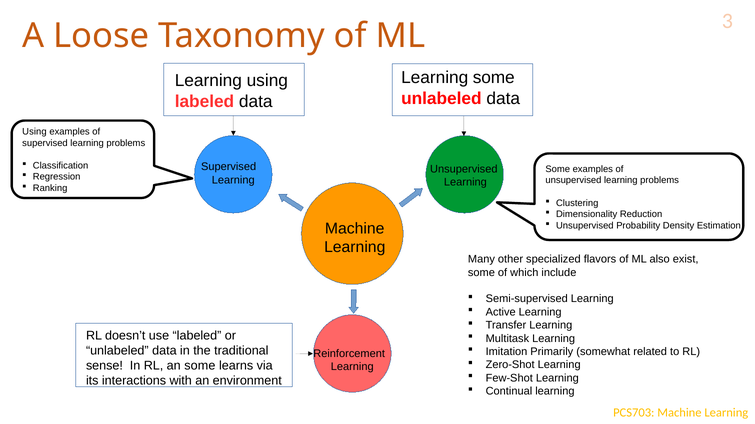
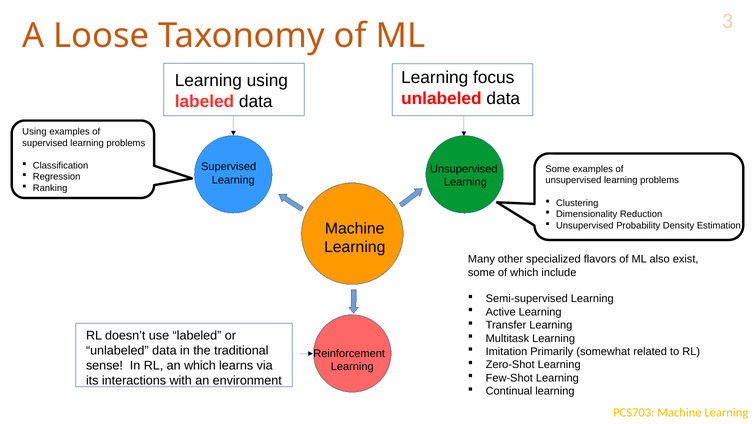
Learning some: some -> focus (494, 78)
an some: some -> which (200, 366)
